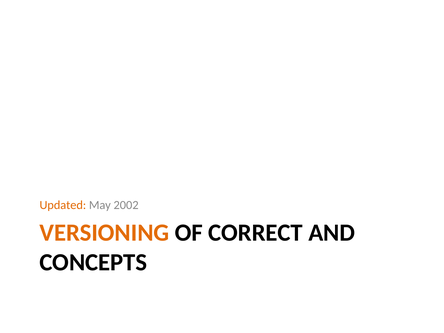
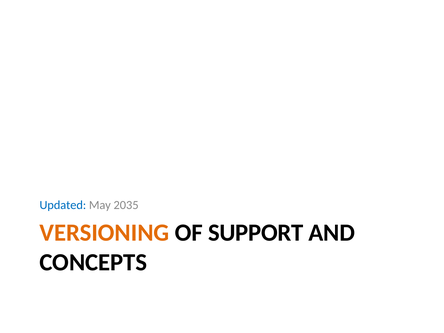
Updated colour: orange -> blue (63, 205)
2002: 2002 -> 2035 (126, 205)
CORRECT: CORRECT -> SUPPORT (256, 233)
